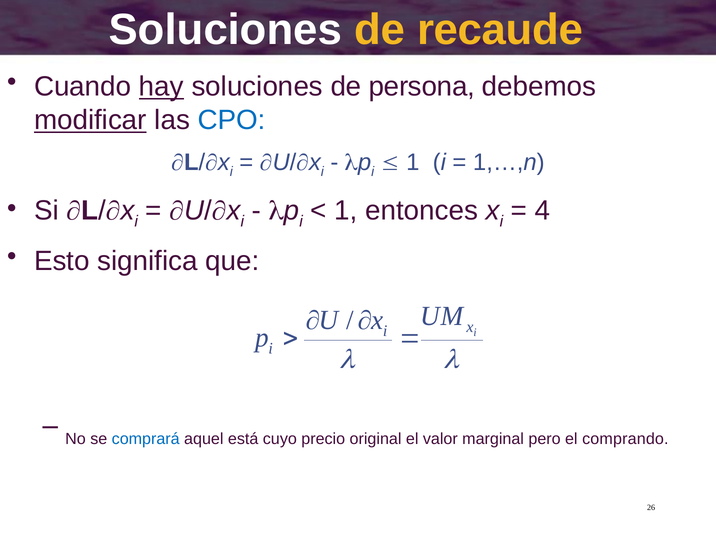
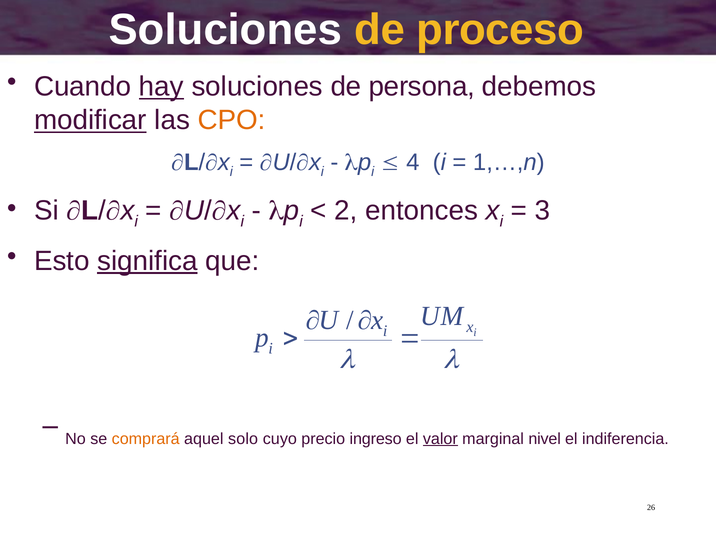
recaude: recaude -> proceso (500, 30)
CPO colour: blue -> orange (232, 120)
1: 1 -> 4 (413, 162)
1: 1 -> 2 (346, 211)
4: 4 -> 3 (542, 211)
significa underline: none -> present (147, 261)
comprará colour: blue -> orange (146, 439)
está: está -> solo (243, 439)
original: original -> ingreso (376, 439)
valor underline: none -> present (440, 439)
pero: pero -> nivel (545, 439)
comprando: comprando -> indiferencia (625, 439)
